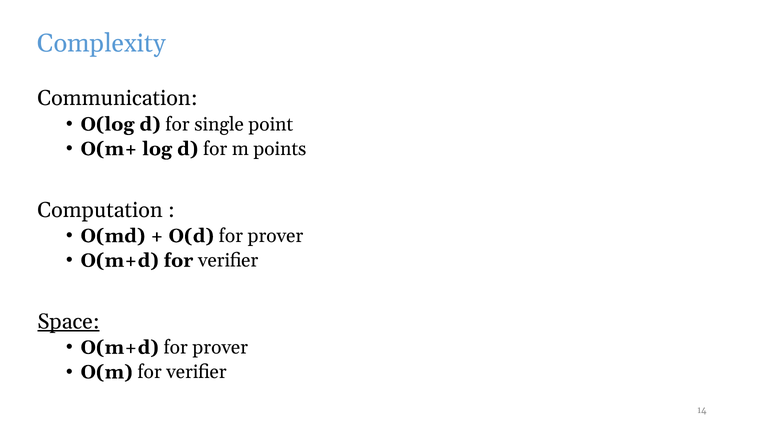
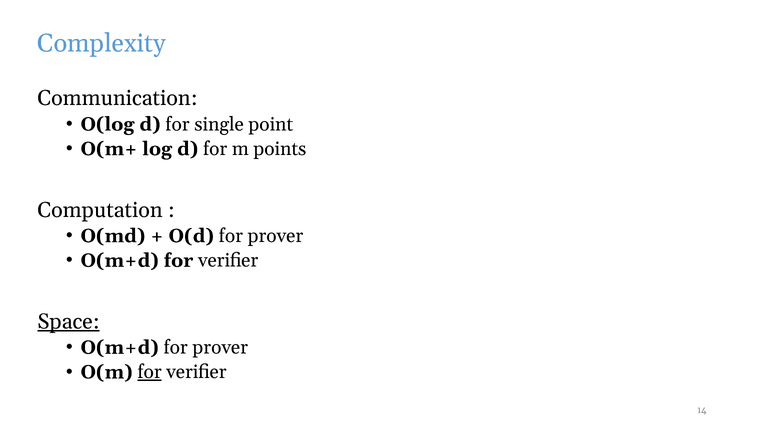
for underline: none -> present (150, 372)
